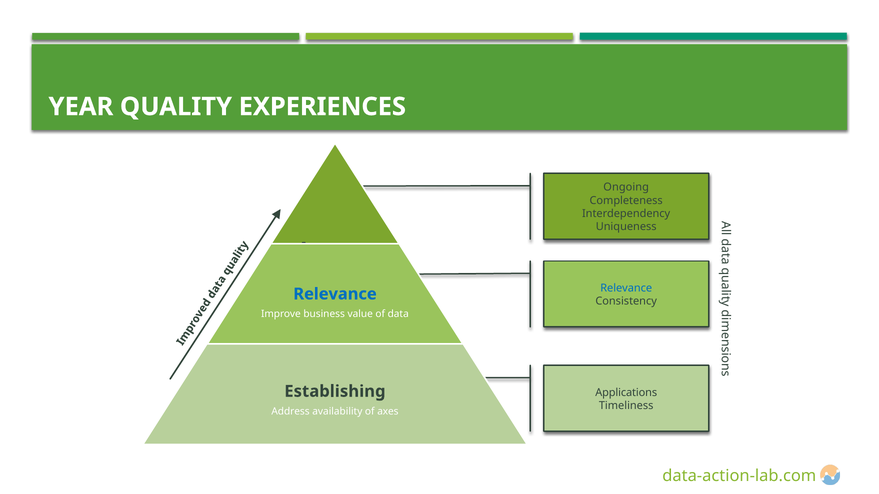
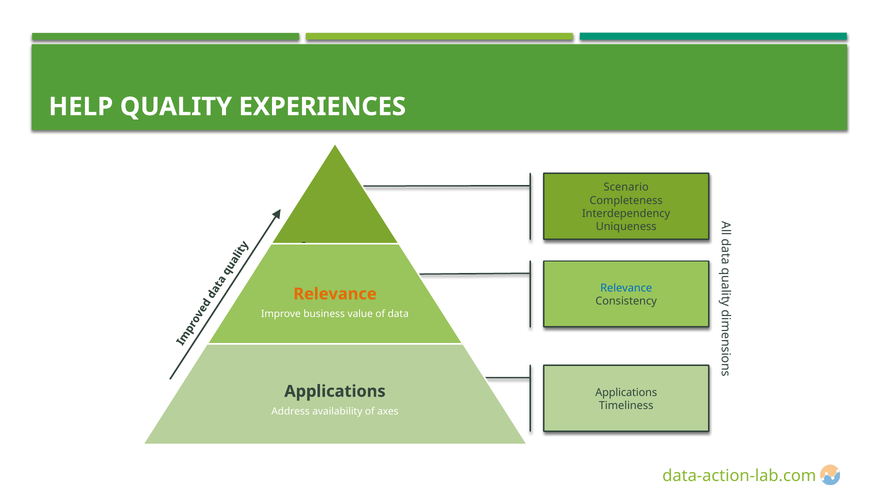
YEAR: YEAR -> HELP (81, 107)
Ongoing: Ongoing -> Scenario (626, 187)
Relevance colour: blue -> orange (335, 294)
Establishing: Establishing -> Applications (335, 392)
